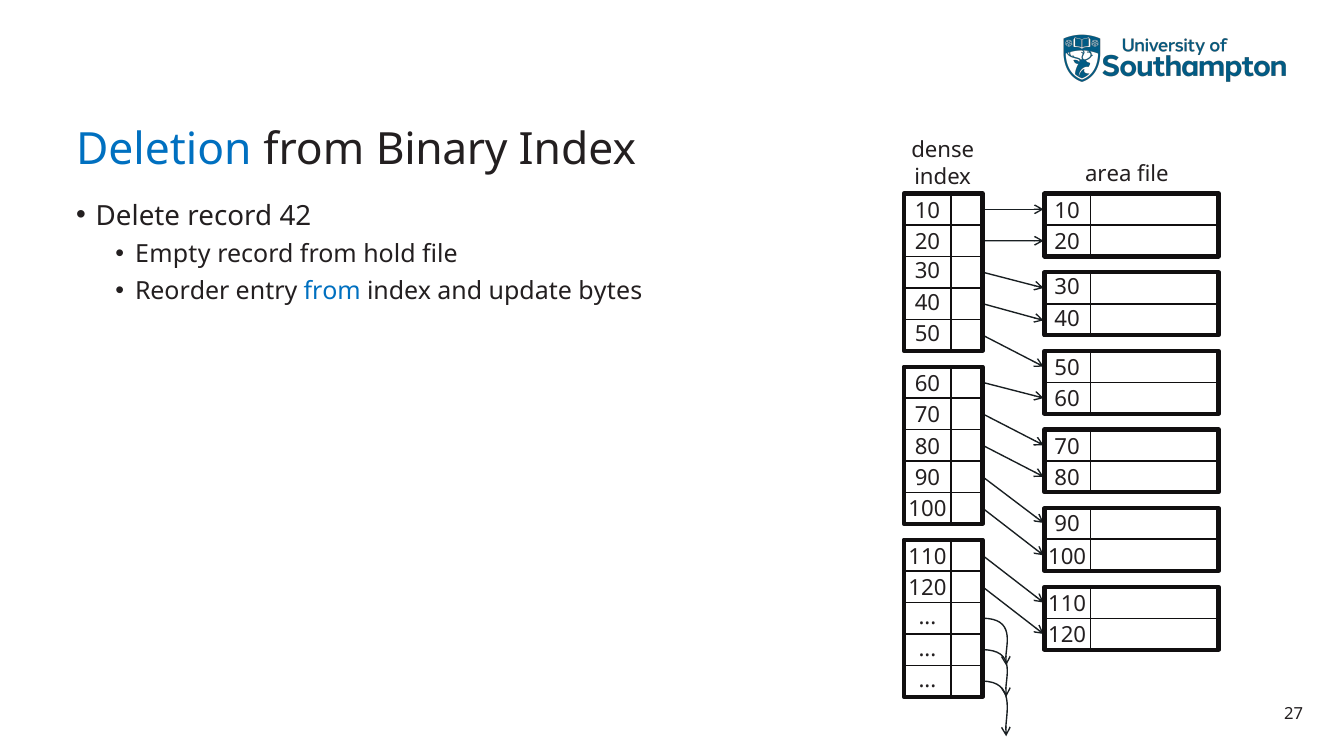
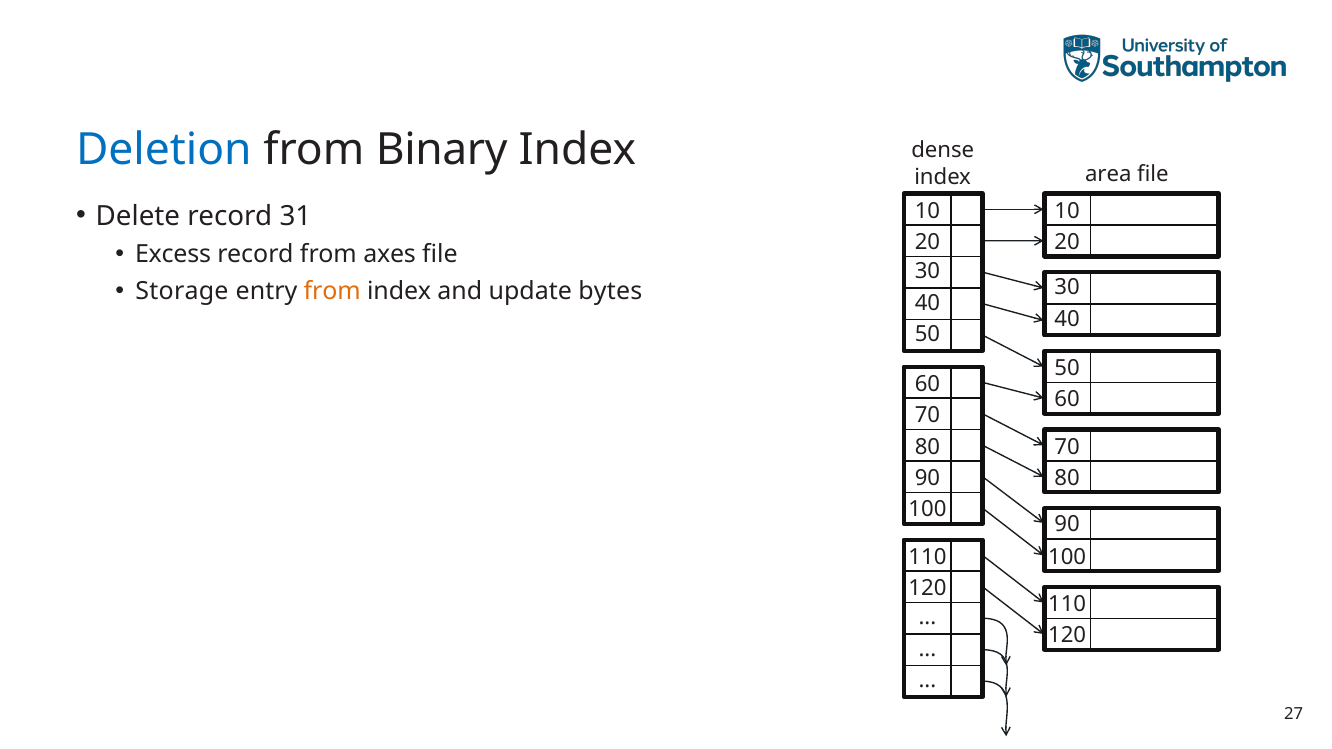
42: 42 -> 31 (295, 216)
Empty: Empty -> Excess (173, 255)
hold: hold -> axes (390, 255)
Reorder: Reorder -> Storage (182, 292)
from colour: blue -> orange (332, 292)
